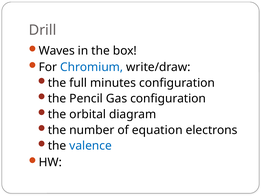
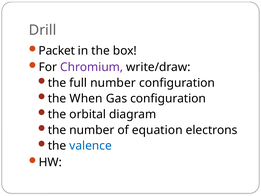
Waves: Waves -> Packet (57, 51)
Chromium colour: blue -> purple (92, 67)
full minutes: minutes -> number (113, 83)
Pencil: Pencil -> When (86, 98)
